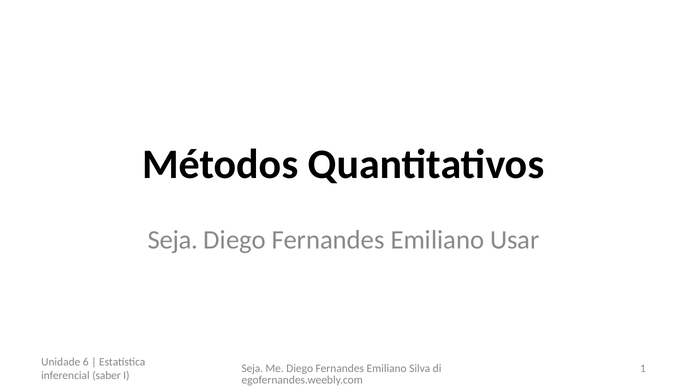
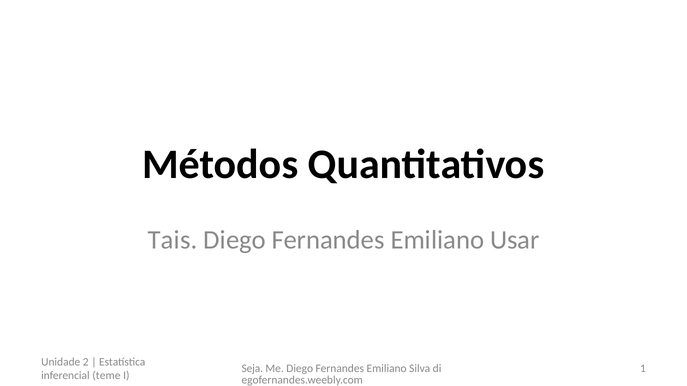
Seja: Seja -> Tais (173, 240)
6: 6 -> 2 (86, 362)
saber: saber -> teme (106, 376)
